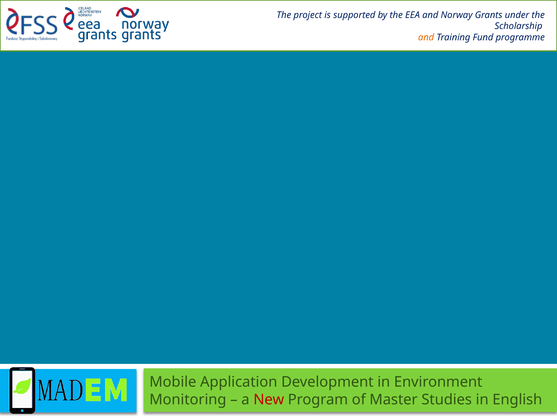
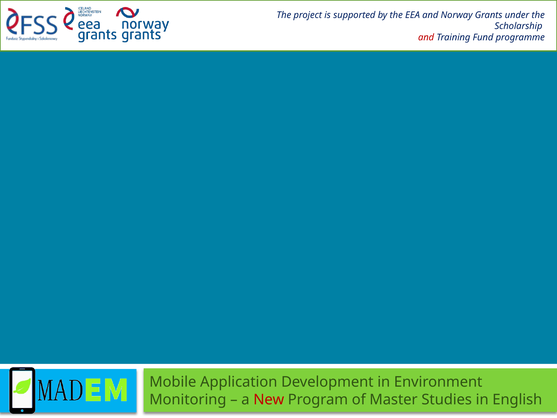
and colour: orange -> red (426, 37)
